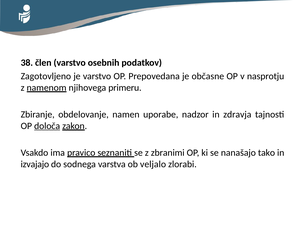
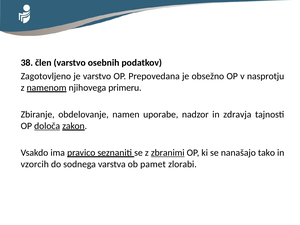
občasne: občasne -> obsežno (208, 76)
zbranimi underline: none -> present (168, 153)
izvajajo: izvajajo -> vzorcih (35, 164)
veljalo: veljalo -> pamet (153, 164)
